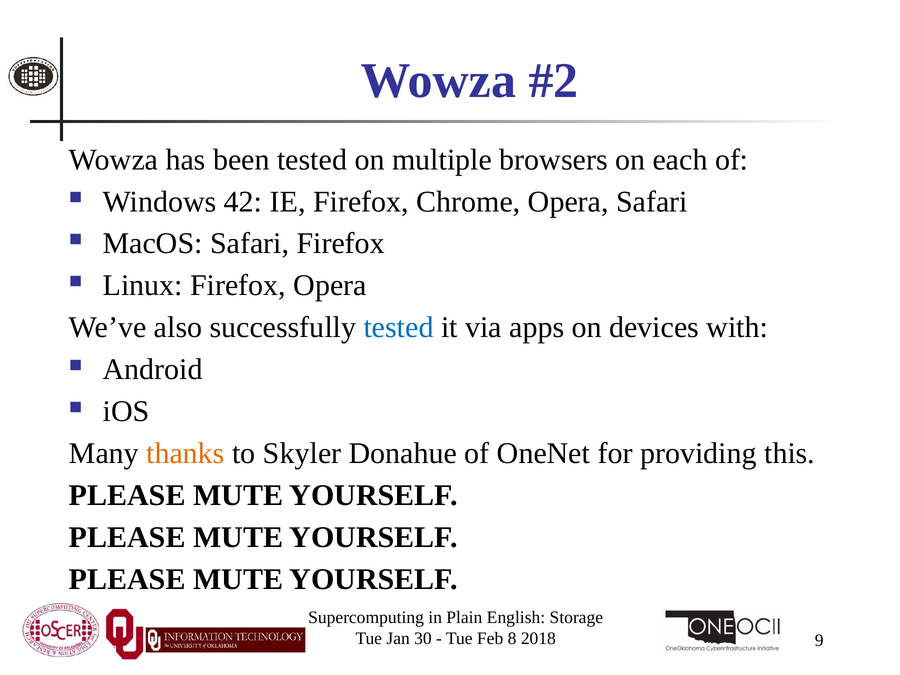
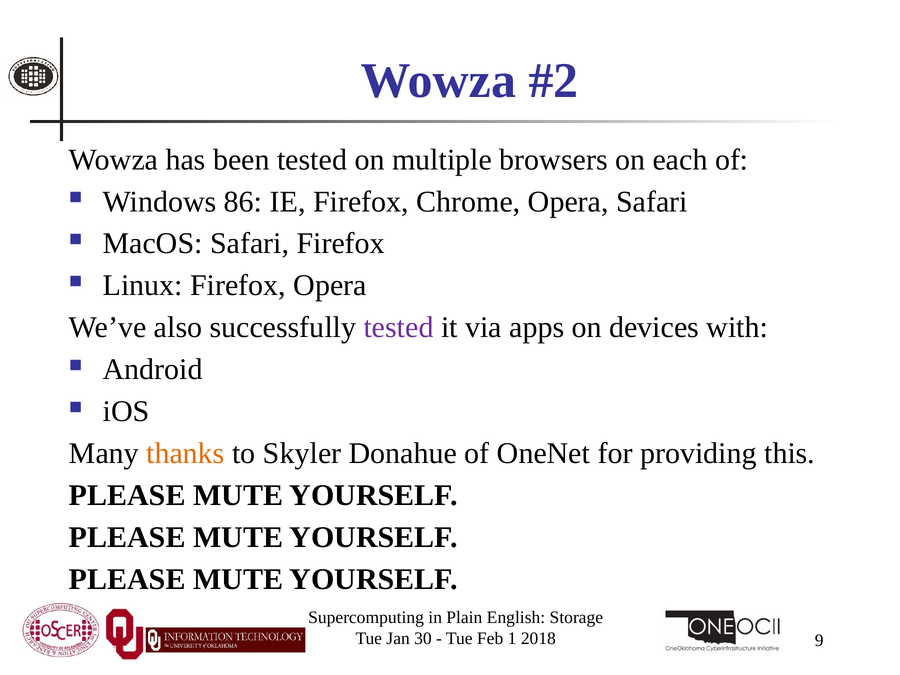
42: 42 -> 86 (243, 202)
tested colour: blue -> purple (399, 328)
8: 8 -> 1 (512, 639)
